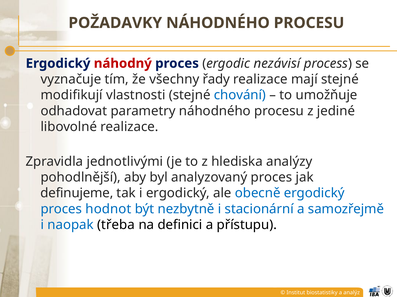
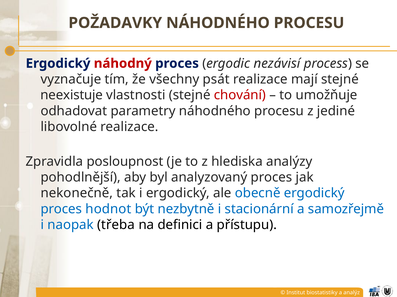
řady: řady -> psát (216, 79)
modifikují: modifikují -> neexistuje (72, 95)
chování colour: blue -> red (240, 95)
jednotlivými: jednotlivými -> posloupnost (125, 162)
definujeme: definujeme -> nekonečně (77, 194)
